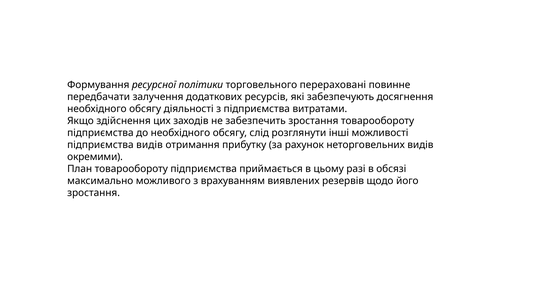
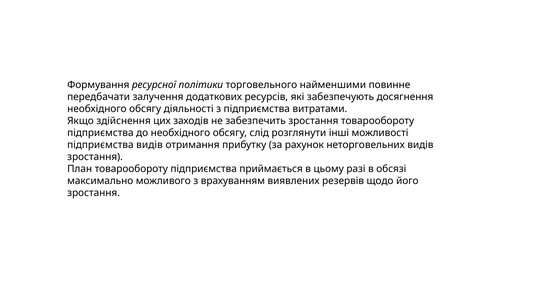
перераховані: перераховані -> найменшими (333, 85)
окремими: окремими -> зростання (95, 157)
